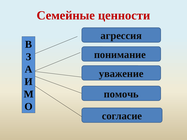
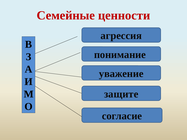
помочь: помочь -> защите (121, 94)
